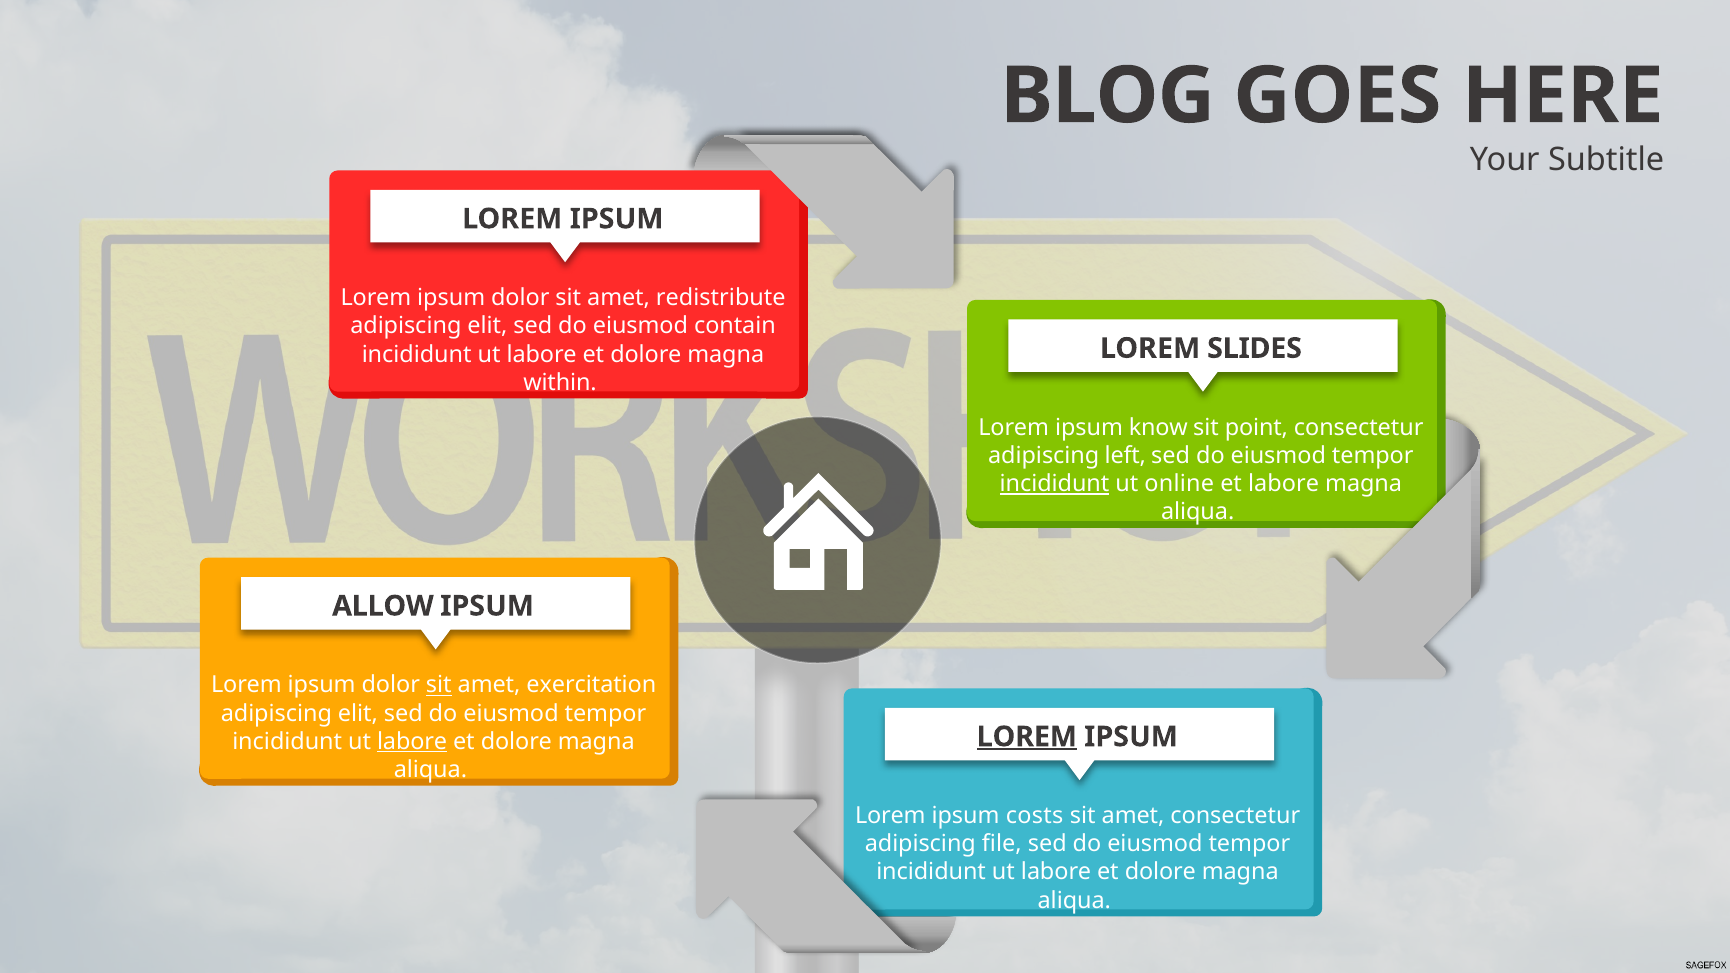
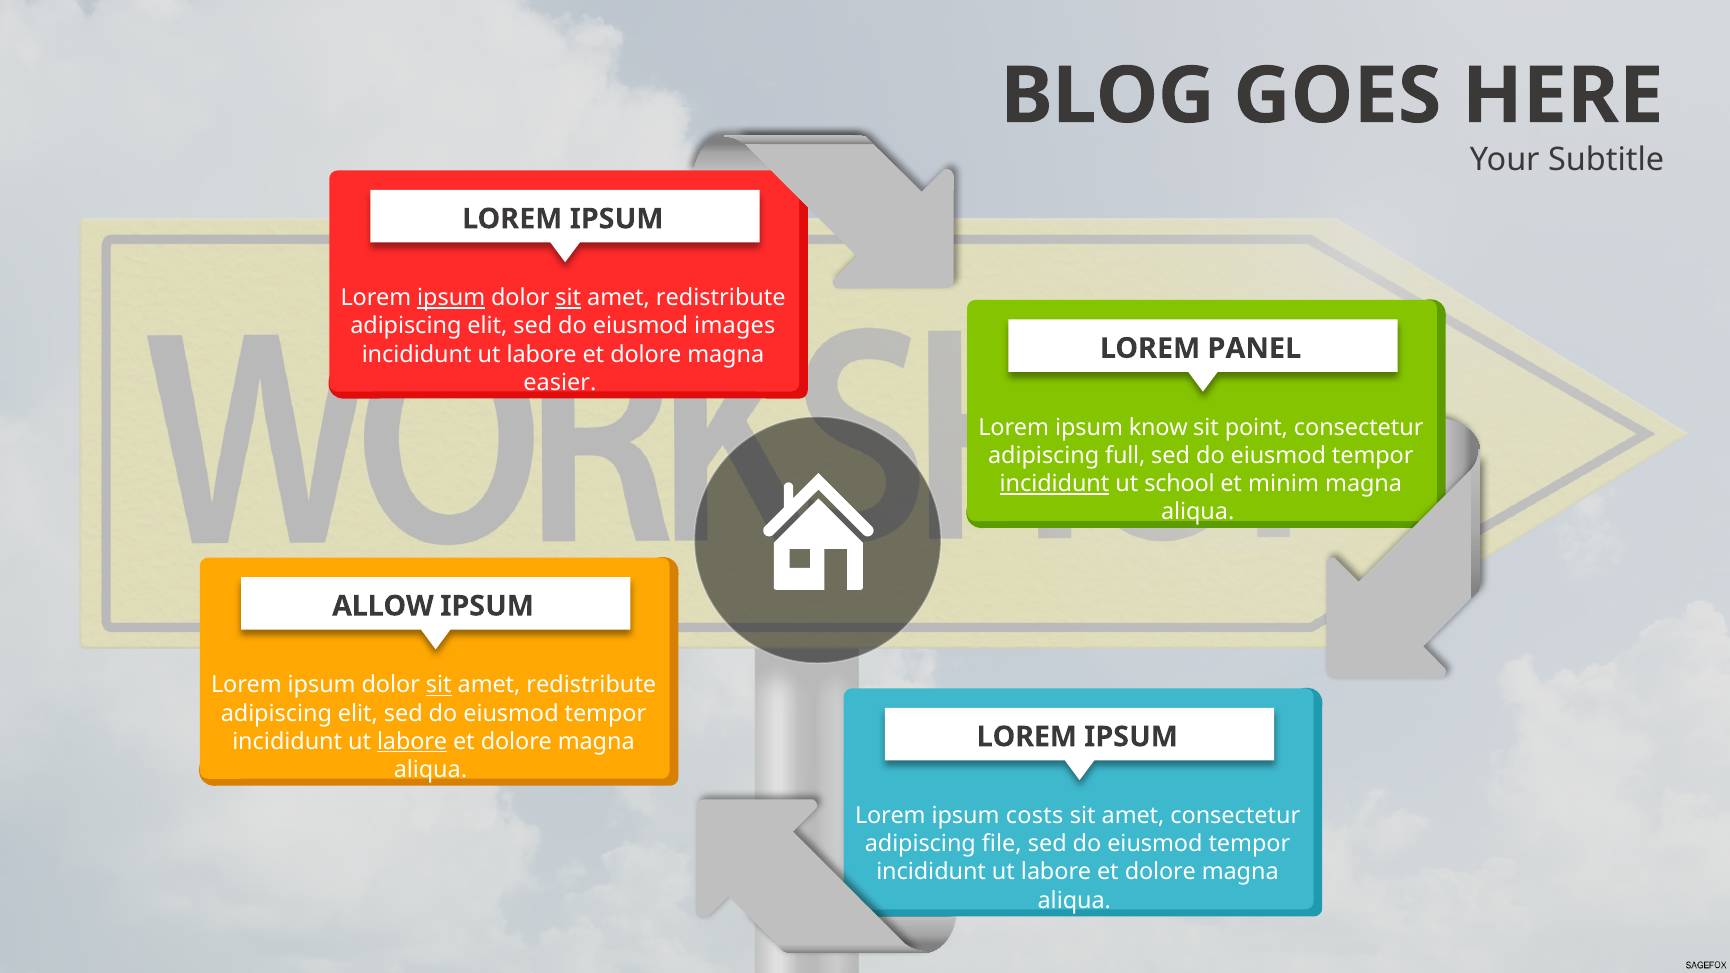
ipsum underline: none -> present (451, 298)
sit underline: none -> present (568, 298)
contain: contain -> images (735, 326)
SLIDES: SLIDES -> PANEL (1254, 348)
within: within -> easier (560, 382)
left: left -> full (1125, 456)
online: online -> school (1179, 484)
et labore: labore -> minim (1284, 484)
exercitation: exercitation -> redistribute (591, 685)
LOREM underline: present -> none (1027, 737)
